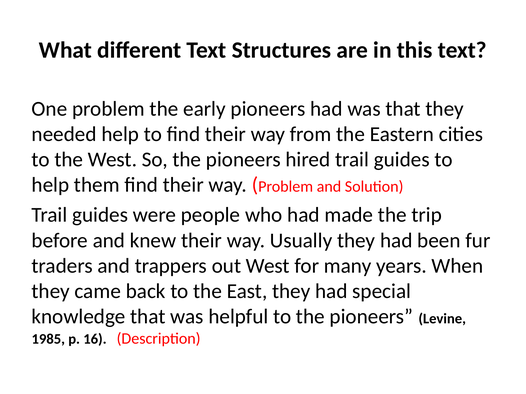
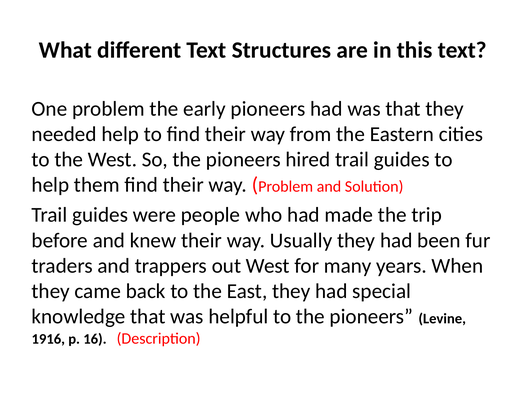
1985: 1985 -> 1916 (48, 339)
